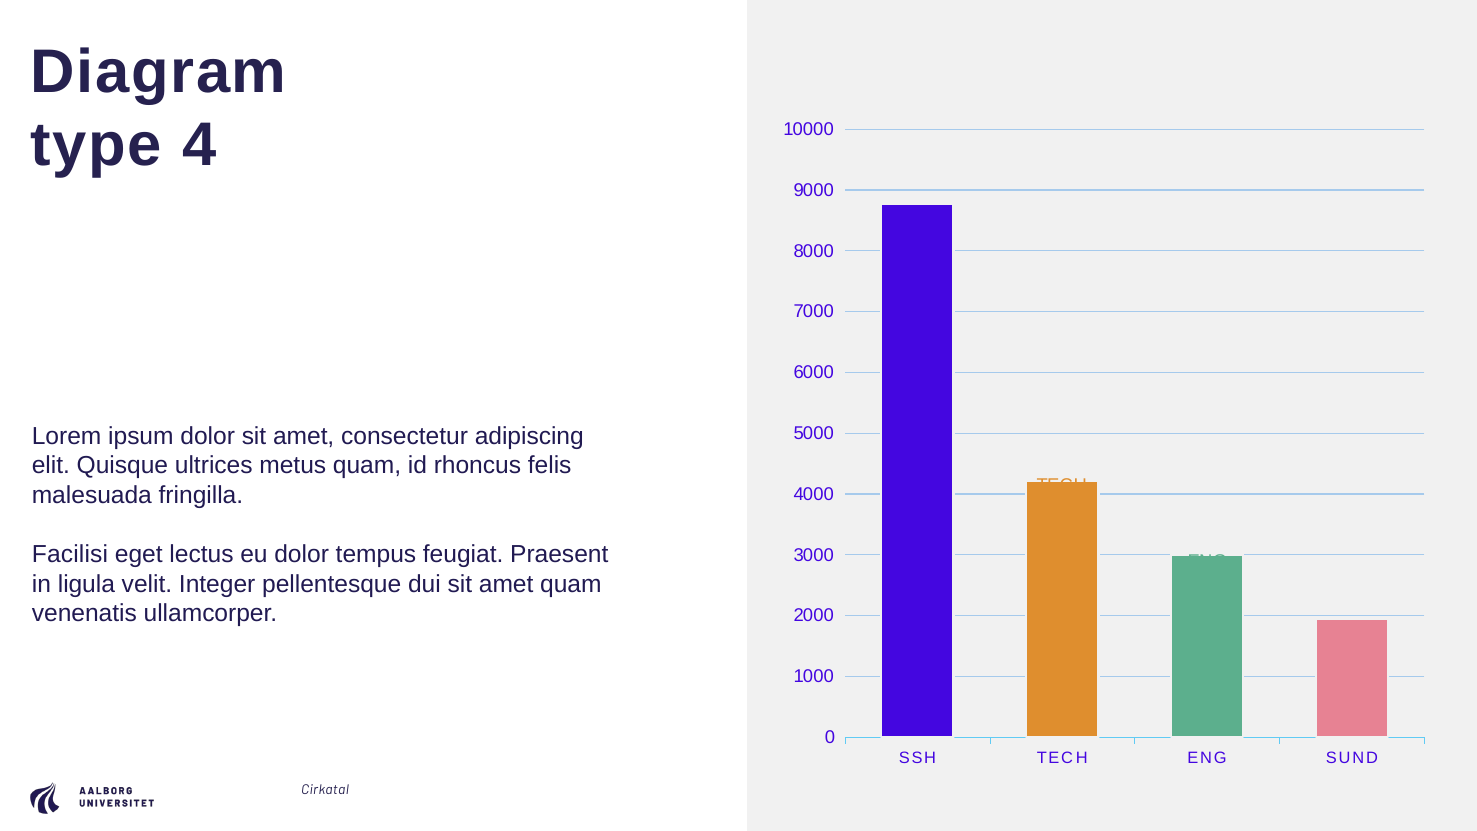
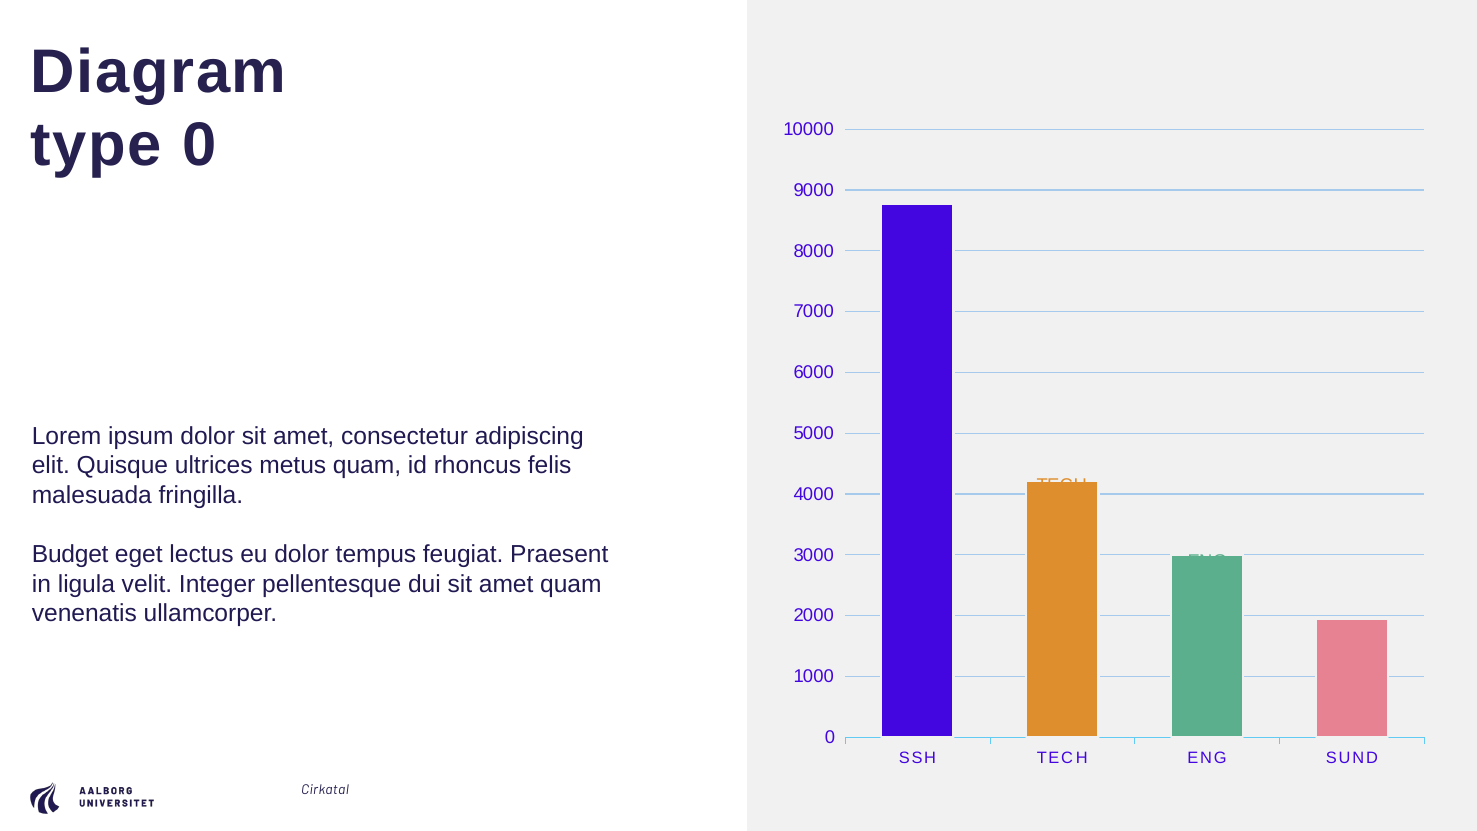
type 4: 4 -> 0 (199, 146)
Facilisi: Facilisi -> Budget (70, 554)
